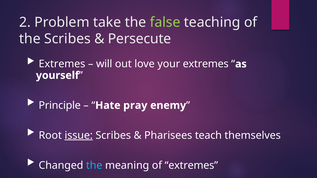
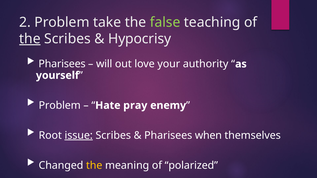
the underline: none -> present (30, 39)
Persecute: Persecute -> Hypocrisy (140, 39)
Extremes: Extremes -> Pharisees (62, 64)
your extremes: extremes -> authority (206, 64)
Principle: Principle -> Problem (60, 106)
teach: teach -> when (208, 136)
the colour: light blue -> yellow (94, 166)
of extremes: extremes -> polarized (191, 166)
